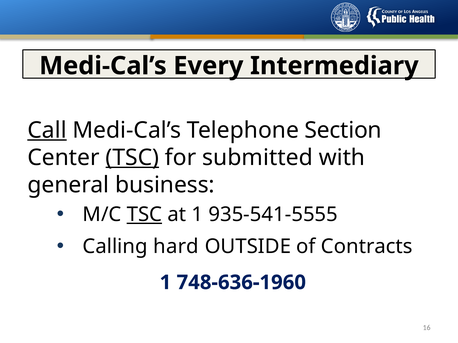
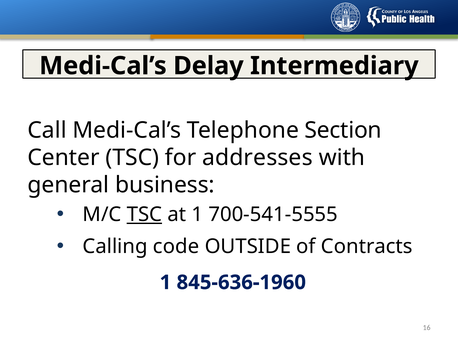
Every: Every -> Delay (208, 66)
Call underline: present -> none (47, 130)
TSC underline: present -> none (132, 158)
submitted: submitted -> addresses (257, 158)
935-541-5555: 935-541-5555 -> 700-541-5555 (273, 215)
hard: hard -> code (176, 247)
748-636-1960: 748-636-1960 -> 845-636-1960 (241, 283)
